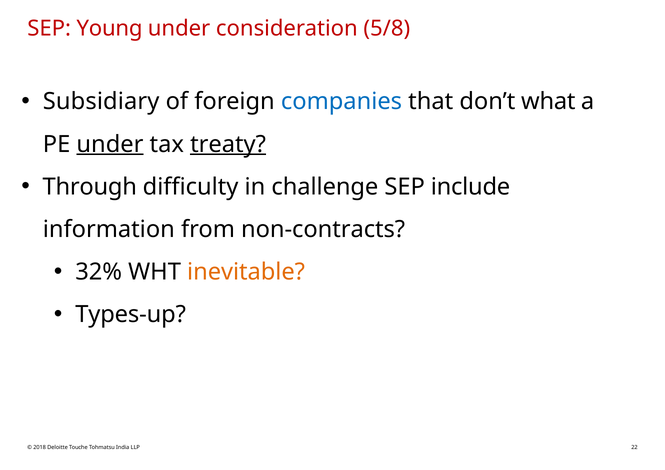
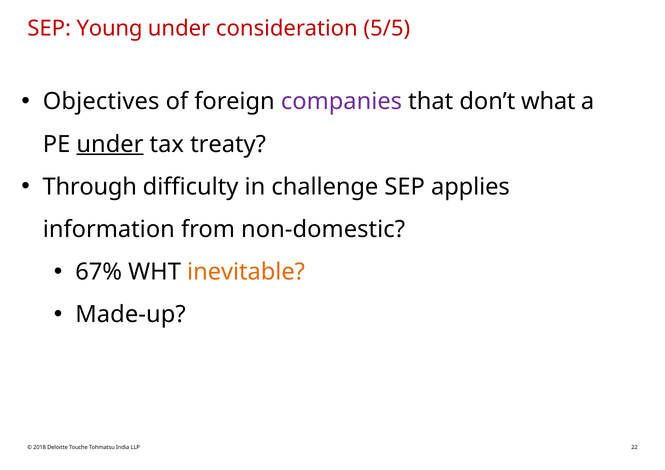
5/8: 5/8 -> 5/5 (387, 28)
Subsidiary: Subsidiary -> Objectives (101, 102)
companies colour: blue -> purple (342, 102)
treaty underline: present -> none (228, 144)
include: include -> applies (470, 187)
non-contracts: non-contracts -> non-domestic (323, 230)
32%: 32% -> 67% (99, 272)
Types-up: Types-up -> Made-up (131, 315)
